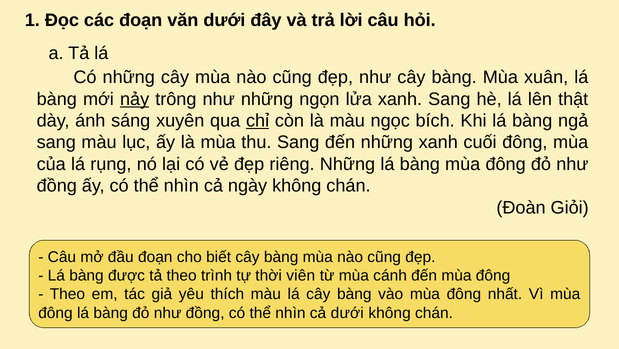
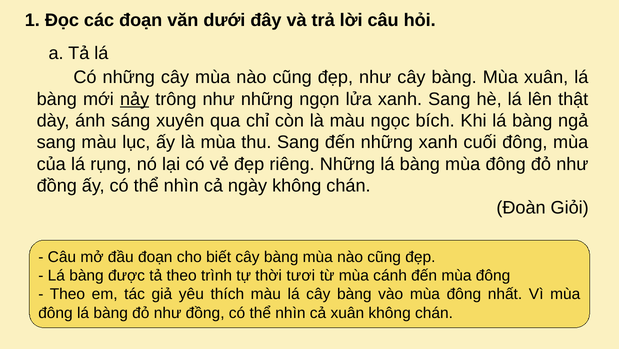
chỉ underline: present -> none (258, 121)
viên: viên -> tươi (301, 276)
cả dưới: dưới -> xuân (347, 313)
